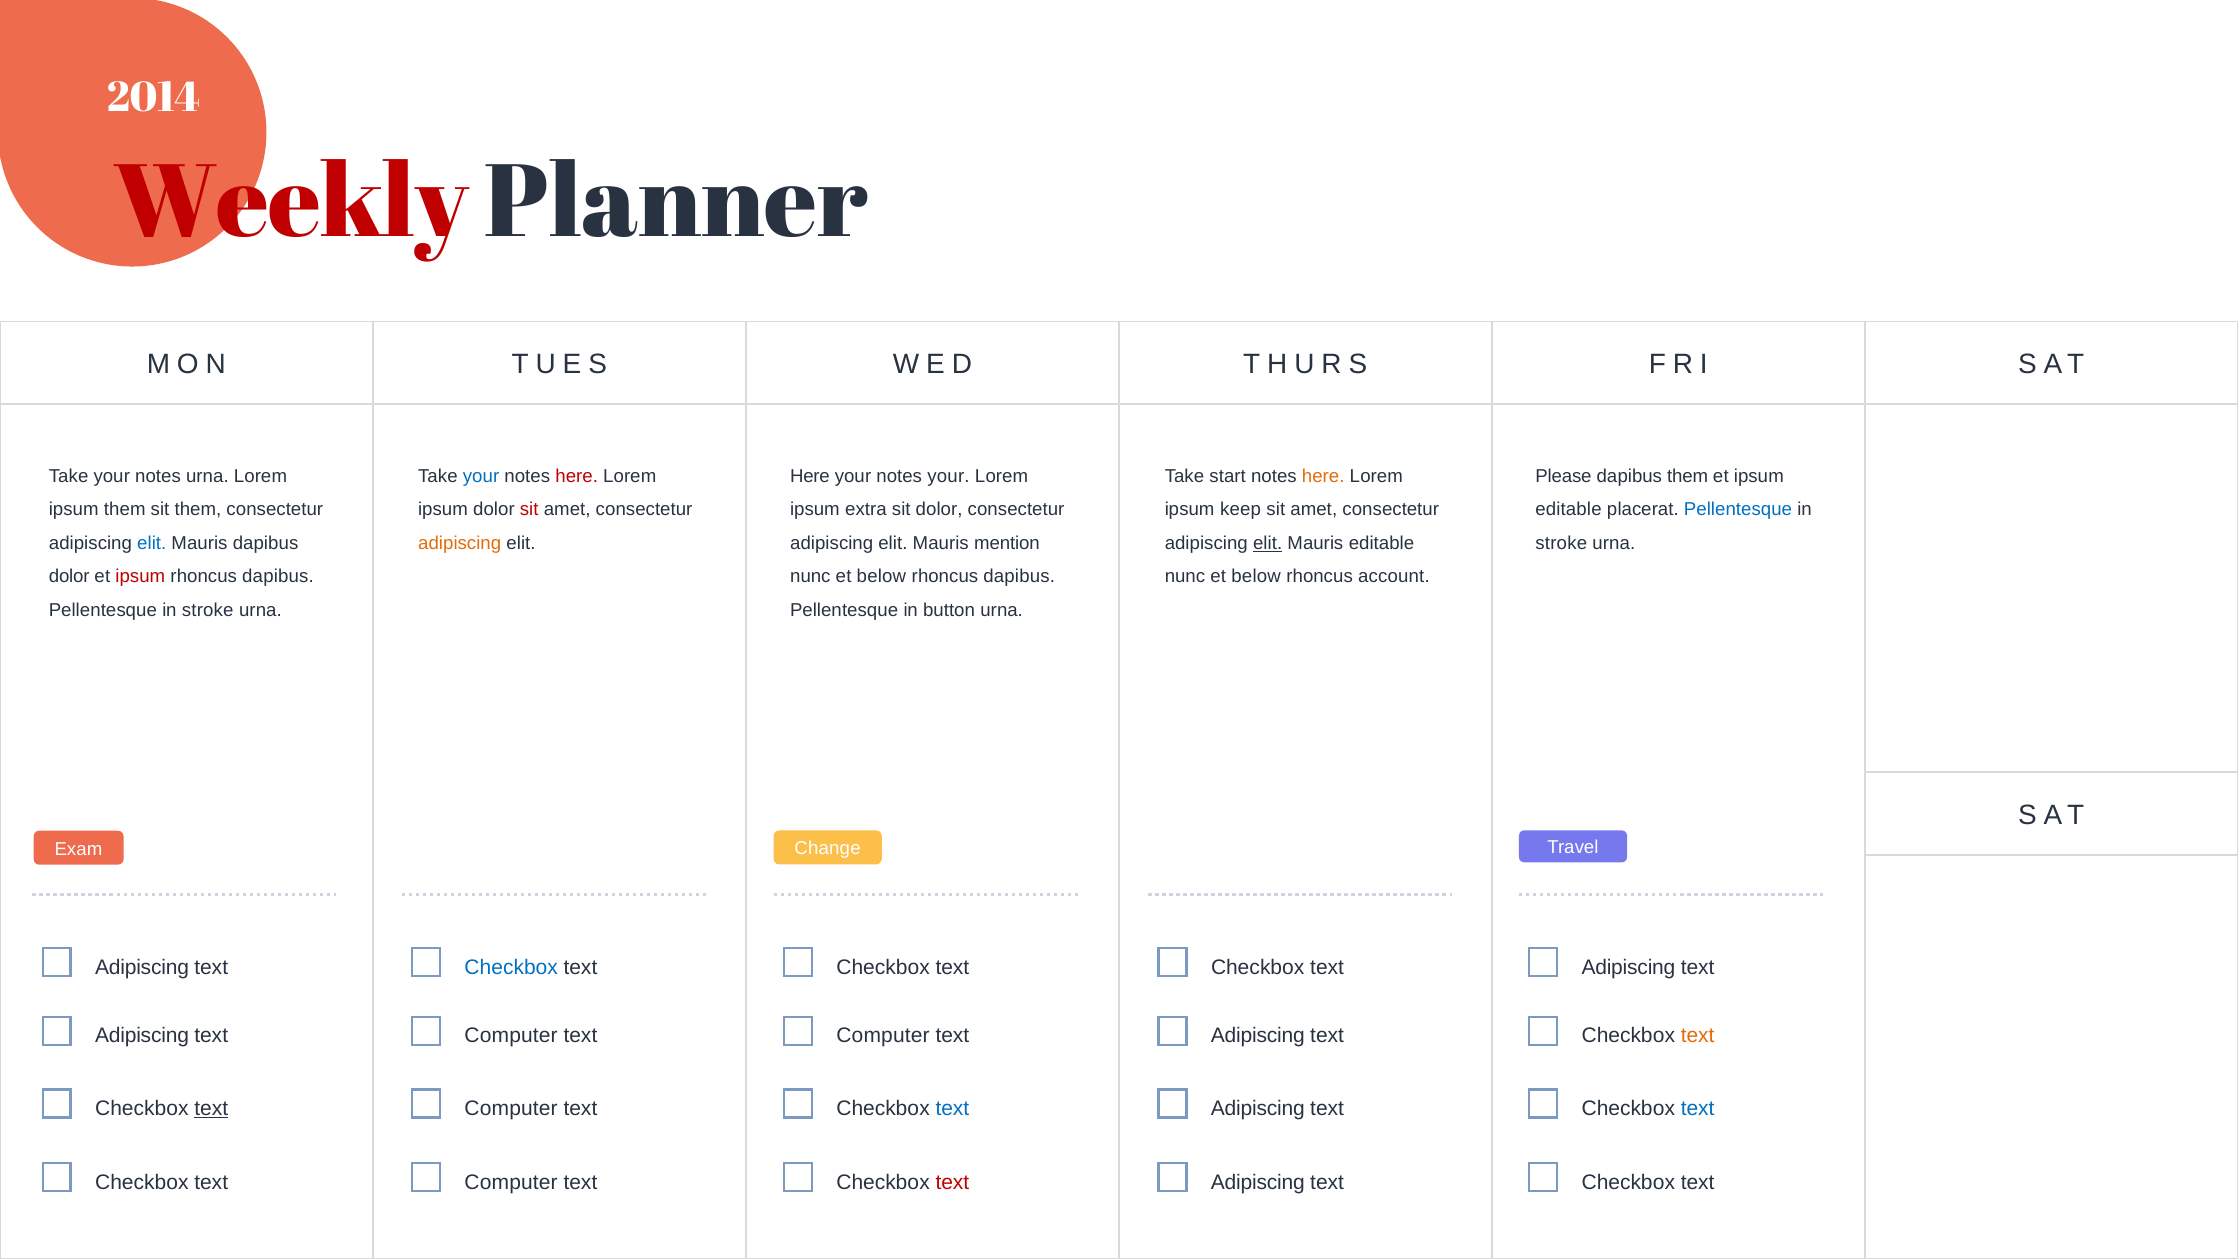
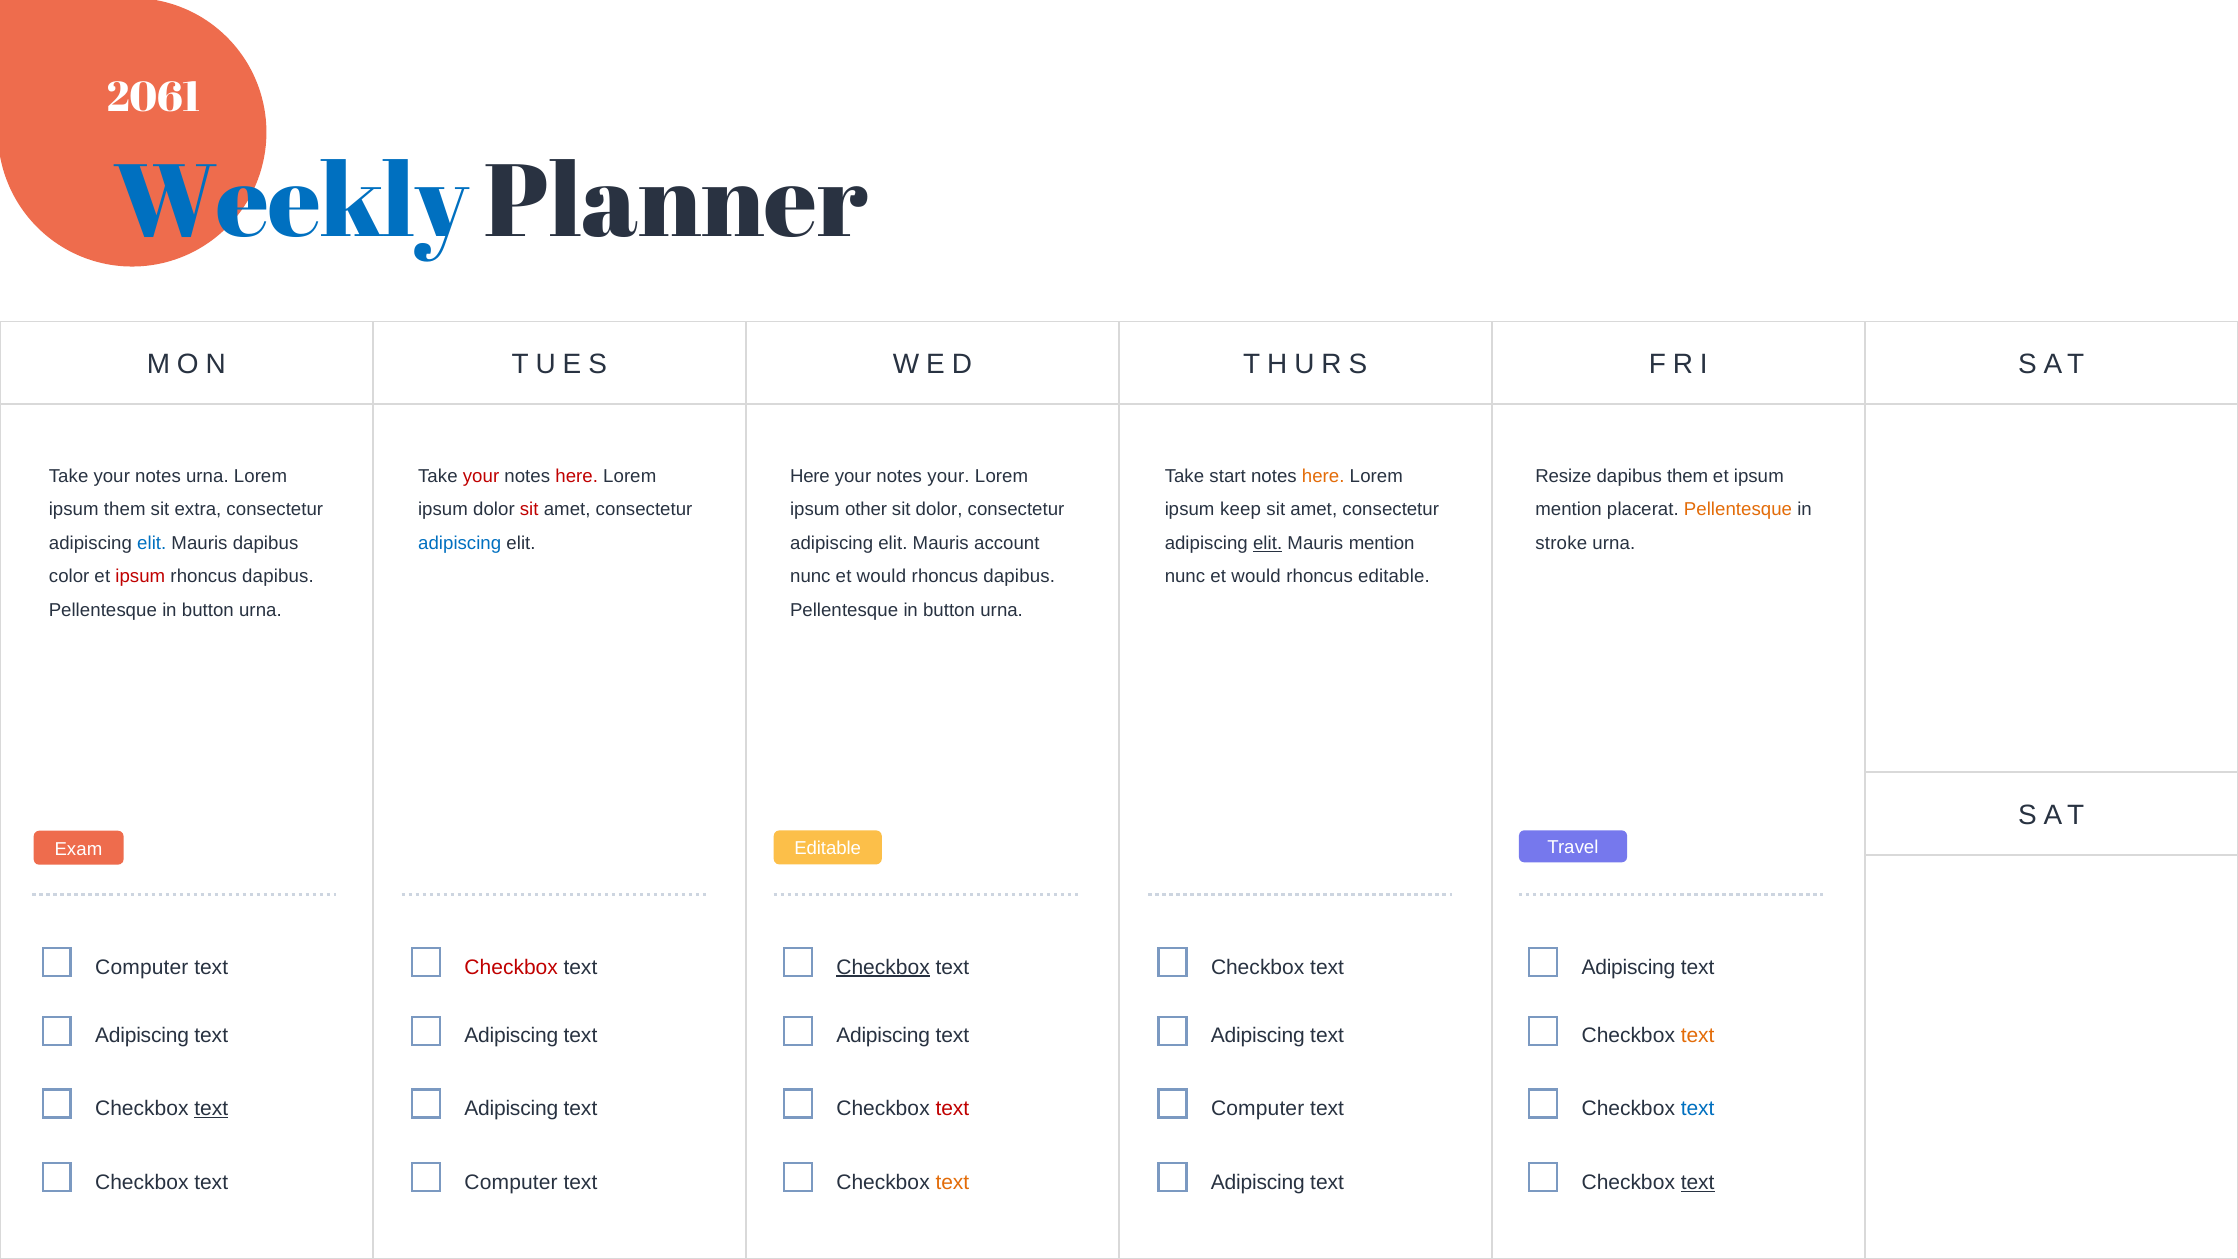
2014: 2014 -> 2061 (153, 97)
Weekly colour: red -> blue (291, 202)
your colour: blue -> red (481, 476)
Please: Please -> Resize (1563, 476)
sit them: them -> extra (198, 510)
extra: extra -> other (866, 510)
editable: editable -> mention (1569, 510)
Pellentesque colour: blue -> orange (1738, 510)
adipiscing colour: orange -> blue (460, 543)
mention: mention -> account (1007, 543)
Mauris editable: editable -> mention (1382, 543)
dolor: dolor -> color (69, 577)
below: below -> would (881, 577)
below: below -> would (1256, 577)
rhoncus account: account -> editable (1394, 577)
stroke: stroke -> button (208, 610)
Exam Change: Change -> Editable (828, 849)
Adipiscing: Adipiscing -> Computer (142, 967)
Checkbox colour: blue -> red (511, 967)
Checkbox underline: none -> present (883, 967)
Computer: Computer -> Adipiscing (511, 1036)
Computer: Computer -> Adipiscing (883, 1036)
Computer: Computer -> Adipiscing (511, 1108)
text colour: blue -> red (952, 1108)
Adipiscing: Adipiscing -> Computer (1258, 1108)
text colour: red -> orange (952, 1182)
text underline: none -> present (1698, 1182)
